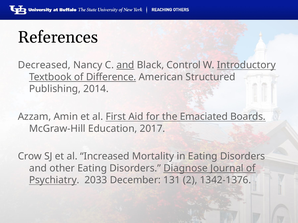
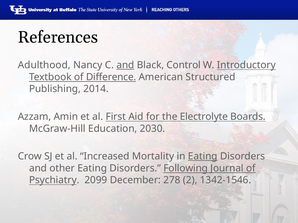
Decreased: Decreased -> Adulthood (44, 65)
Emaciated: Emaciated -> Electrolyte (204, 117)
2017: 2017 -> 2030 (152, 129)
Eating underline: none -> present (203, 157)
Diagnose: Diagnose -> Following (186, 169)
2033: 2033 -> 2099 (96, 180)
131: 131 -> 278 (172, 180)
1342-1376: 1342-1376 -> 1342-1546 (225, 180)
